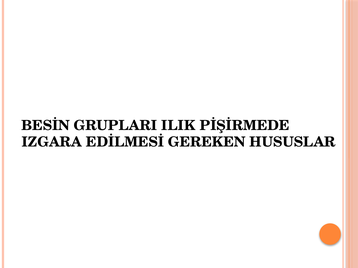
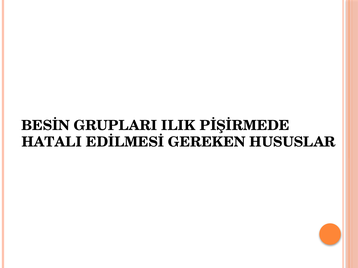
IZGARA: IZGARA -> HATALI (52, 142)
